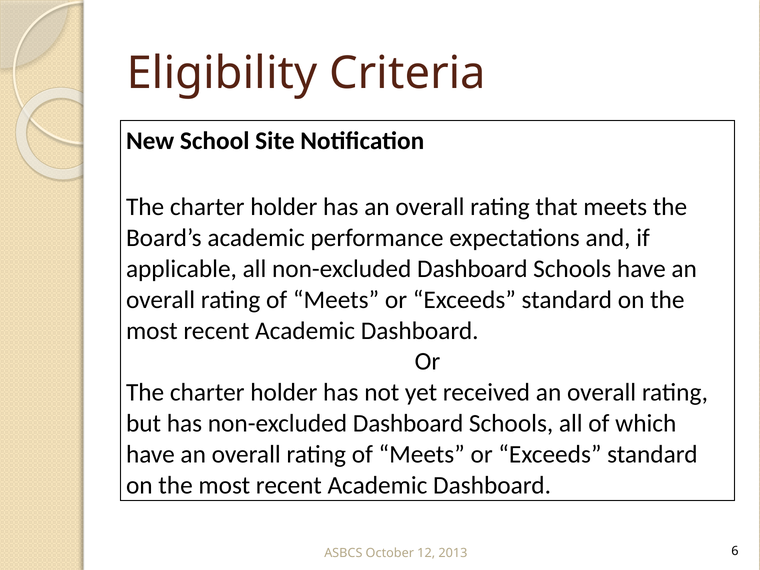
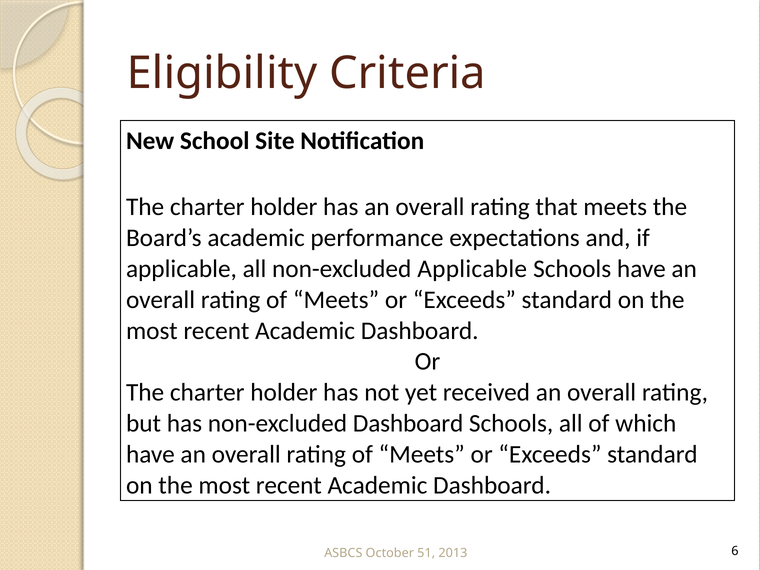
all non-excluded Dashboard: Dashboard -> Applicable (472, 269)
12: 12 -> 51 (426, 553)
